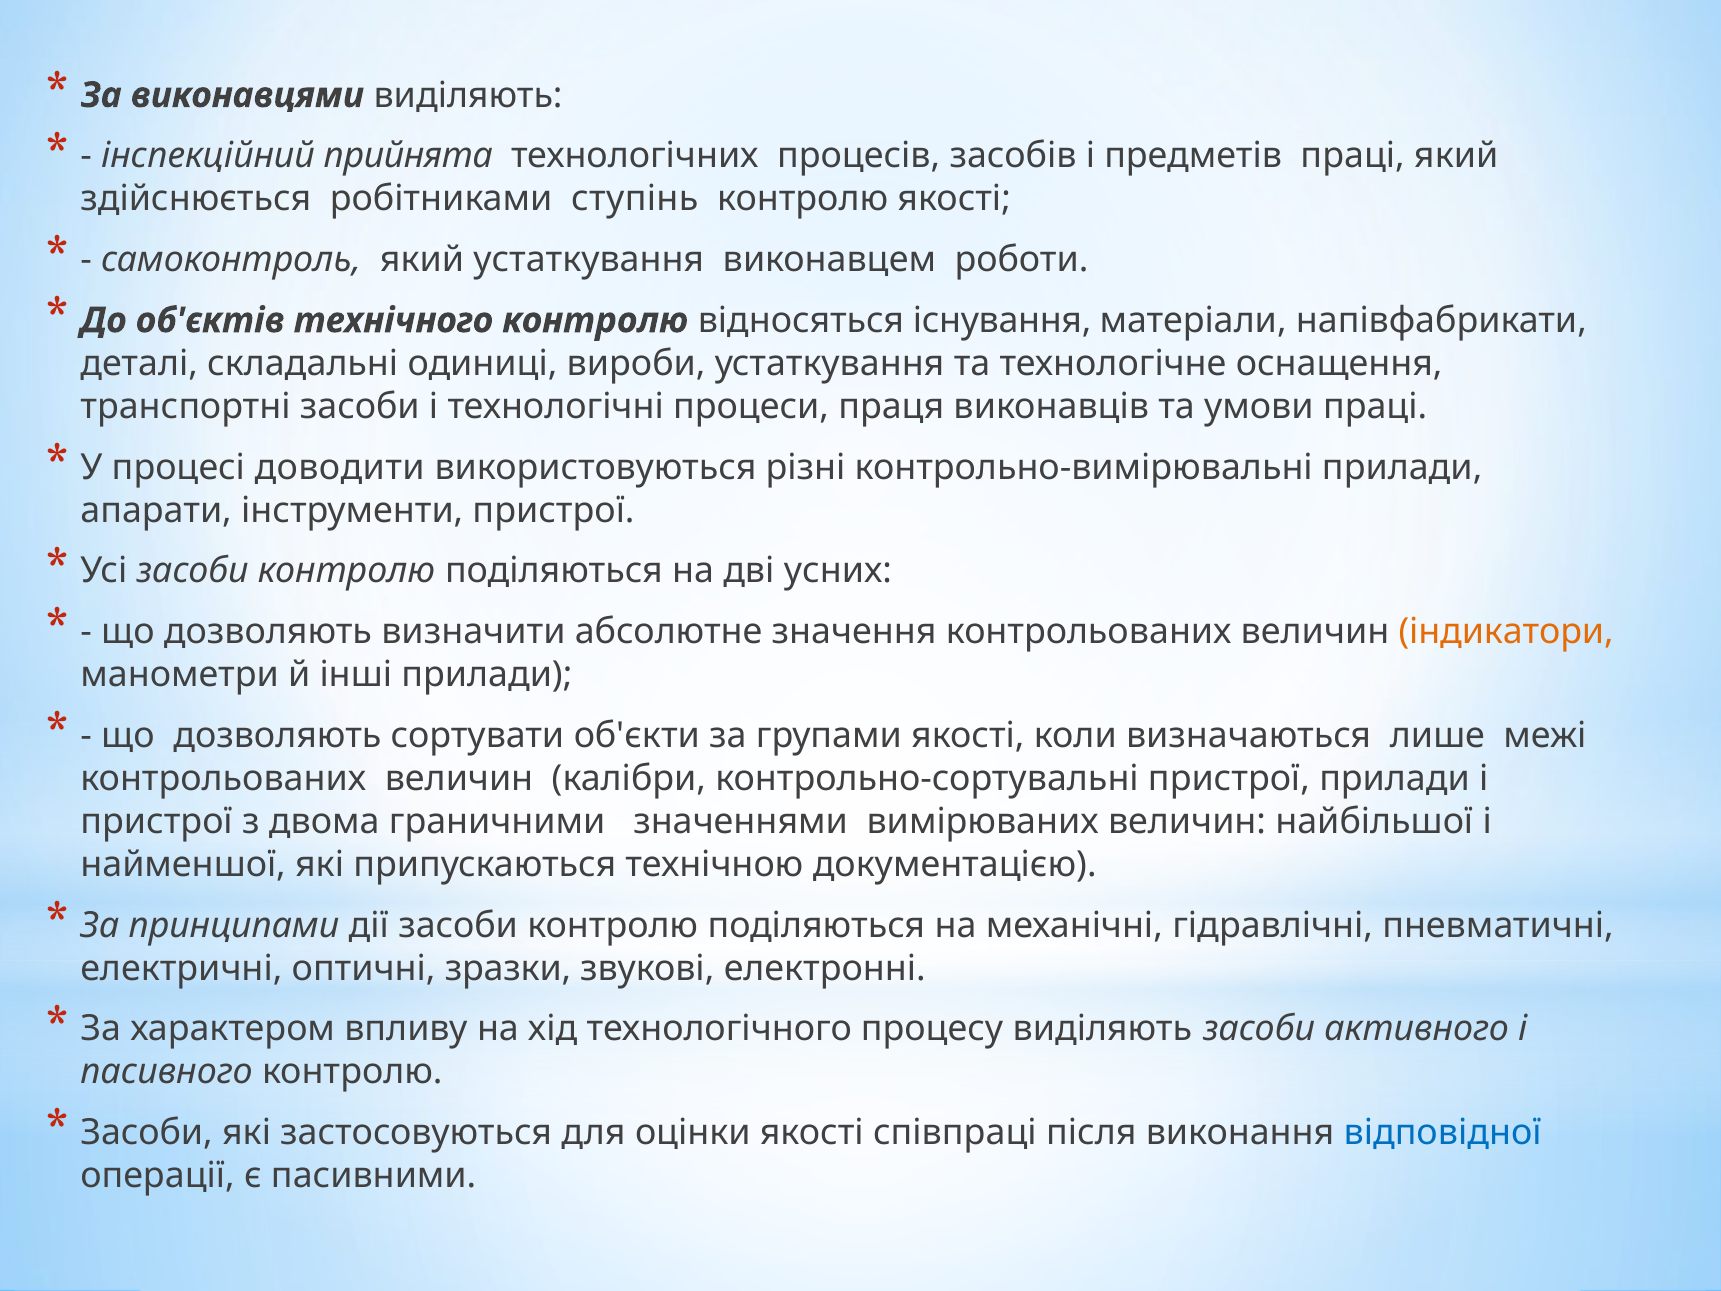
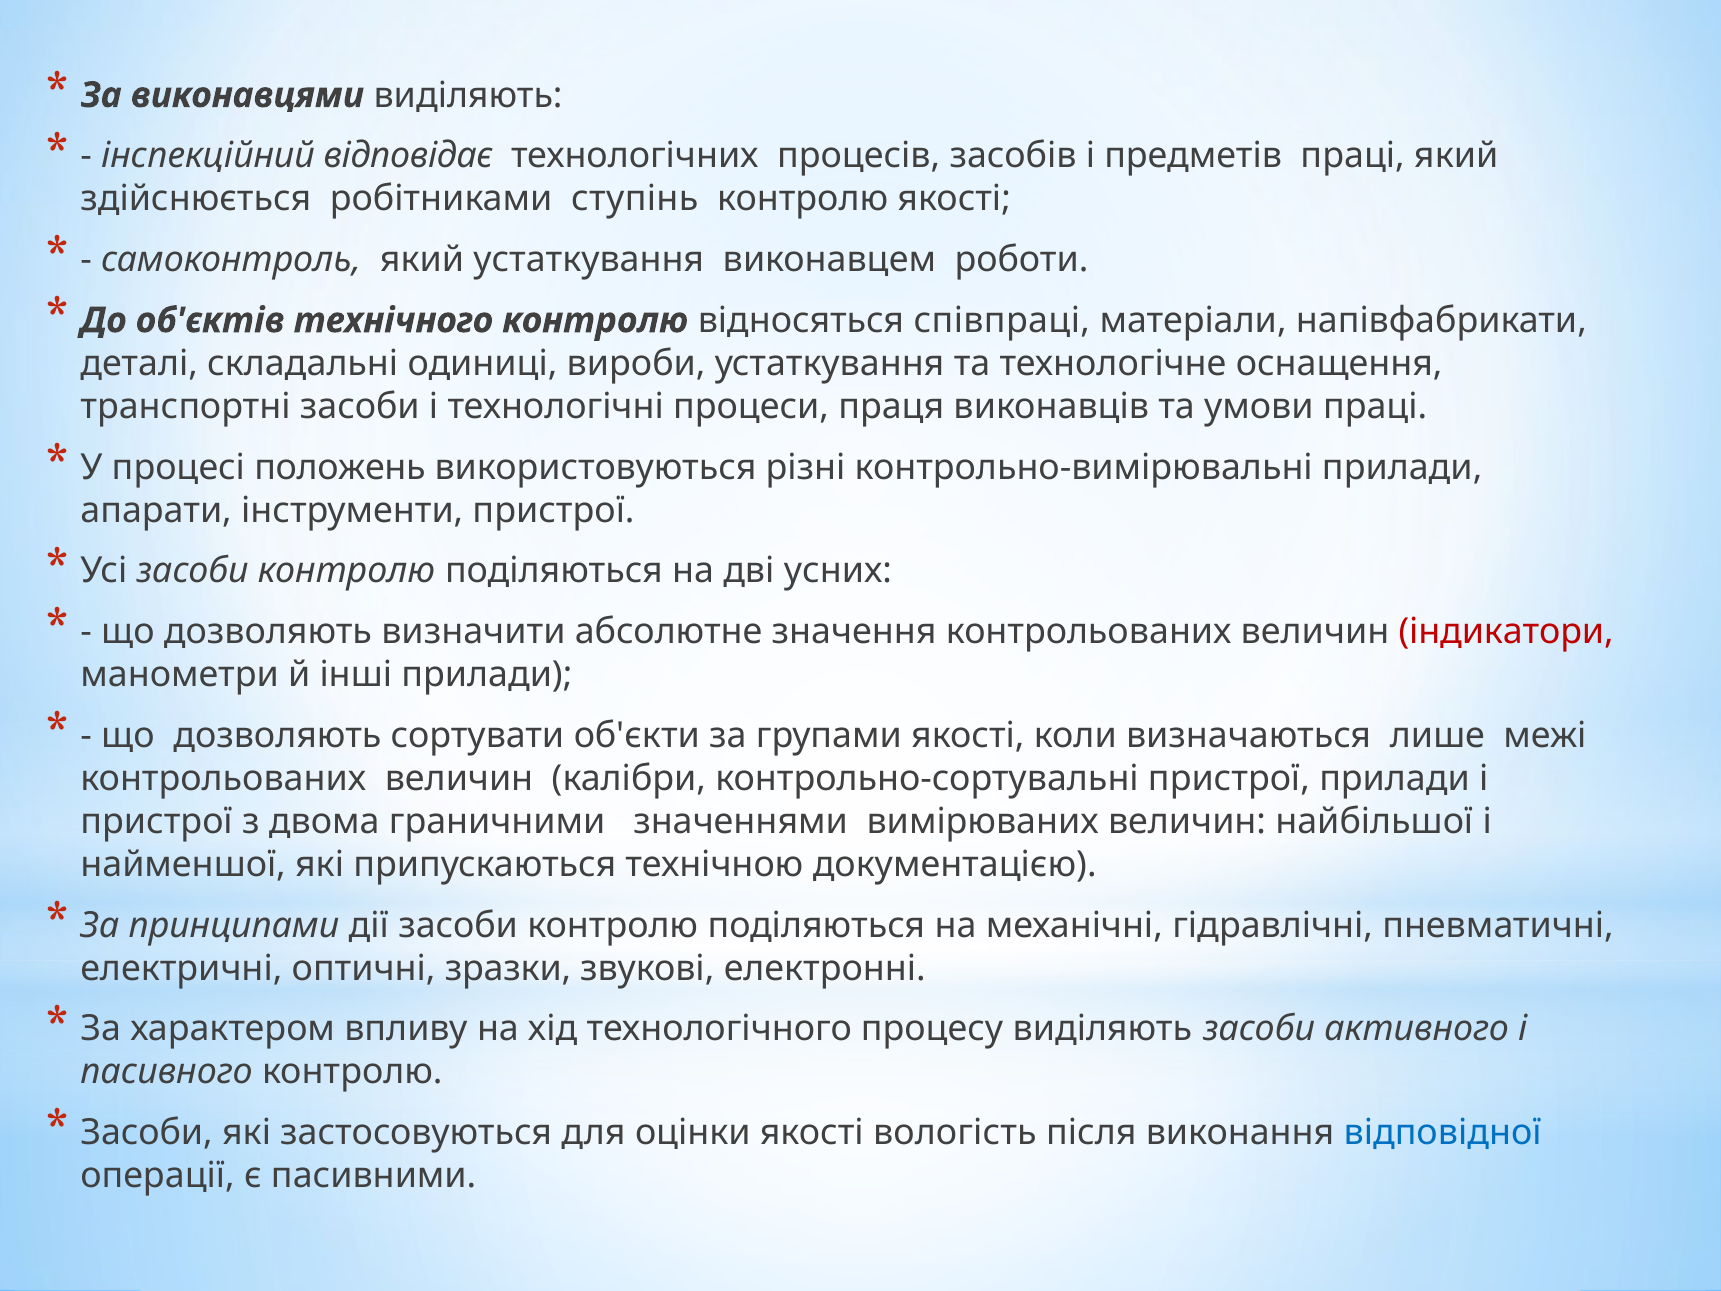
прийнята: прийнята -> відповідає (408, 156)
існування: існування -> співпраці (1002, 320)
доводити: доводити -> положень (340, 467)
індикатори colour: orange -> red (1506, 632)
співпраці: співпраці -> вологість (955, 1133)
